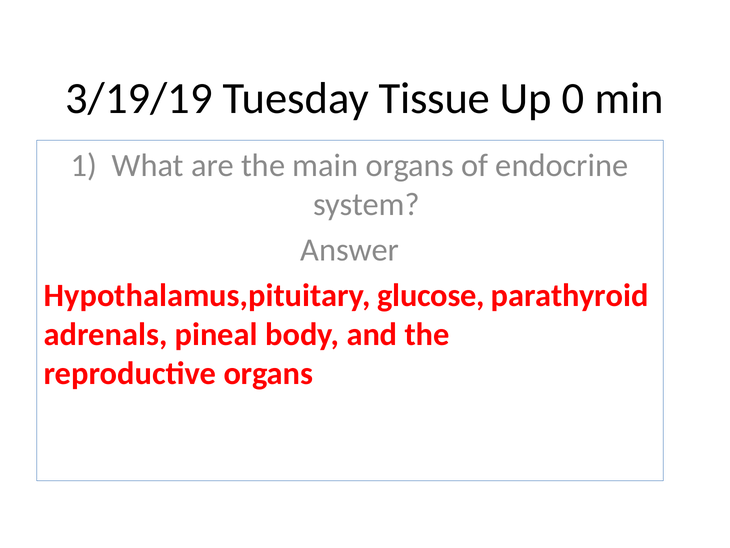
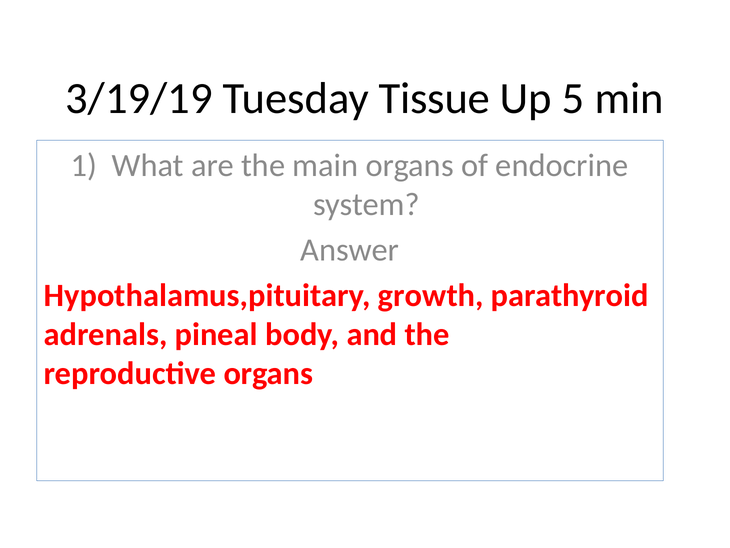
0: 0 -> 5 (573, 98)
glucose: glucose -> growth (431, 295)
